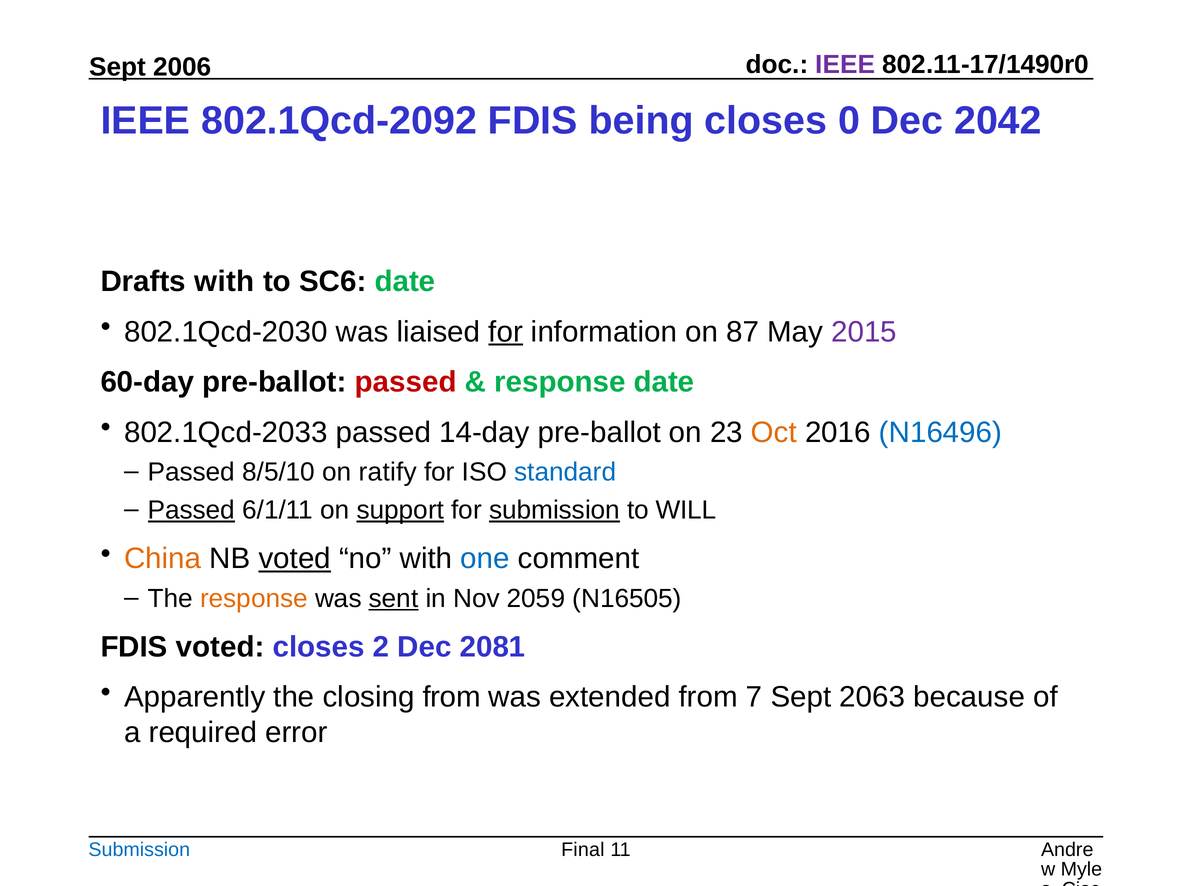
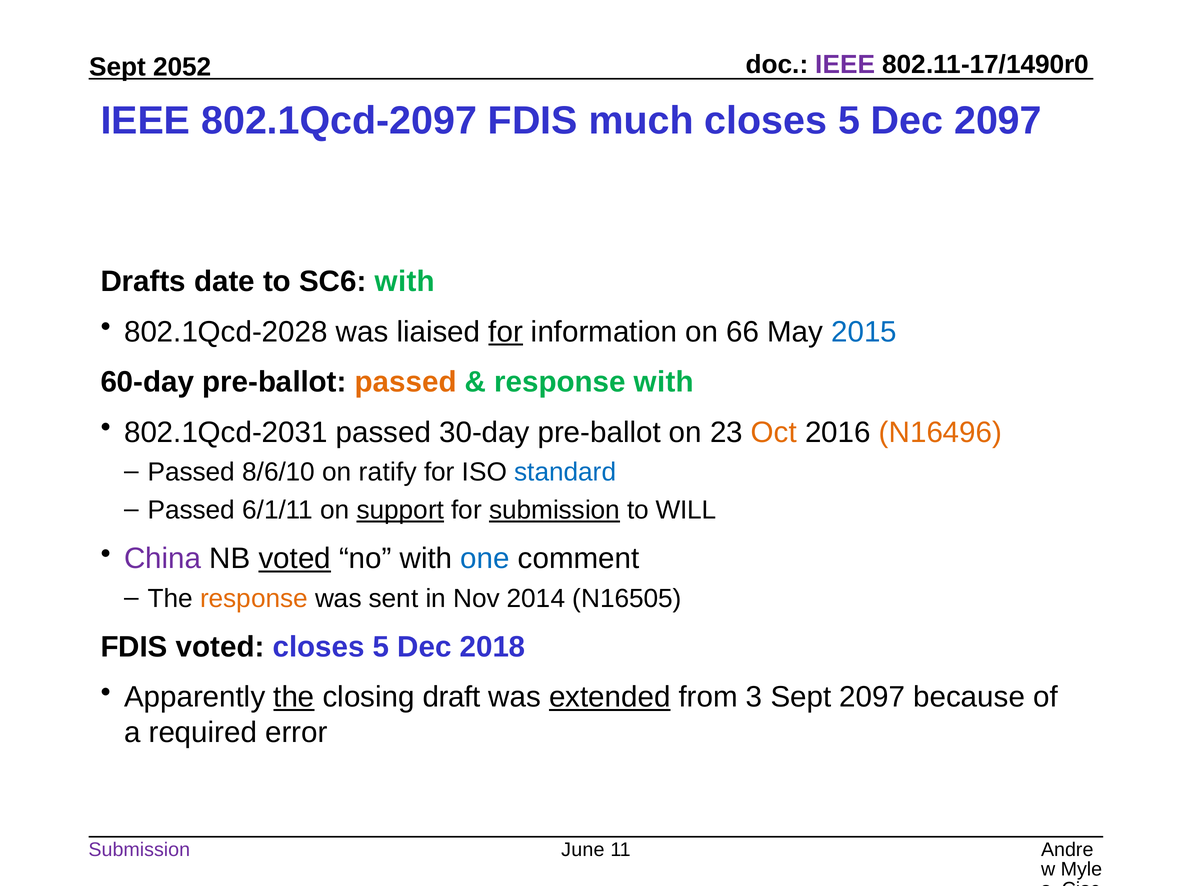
2006: 2006 -> 2052 (182, 67)
802.1Qcd-2092: 802.1Qcd-2092 -> 802.1Qcd-2097 (339, 121)
being: being -> much (641, 121)
0: 0 -> 5 (849, 121)
Dec 2042: 2042 -> 2097 (998, 121)
Drafts with: with -> date (224, 282)
SC6 date: date -> with (405, 282)
802.1Qcd-2030: 802.1Qcd-2030 -> 802.1Qcd-2028 (226, 332)
87: 87 -> 66 (743, 332)
2015 colour: purple -> blue (864, 332)
passed colour: red -> orange (406, 382)
response date: date -> with (664, 382)
802.1Qcd-2033: 802.1Qcd-2033 -> 802.1Qcd-2031 (226, 433)
14-day: 14-day -> 30-day (484, 433)
N16496 colour: blue -> orange (940, 433)
8/5/10: 8/5/10 -> 8/6/10 (279, 472)
Passed underline: present -> none (191, 510)
China colour: orange -> purple (163, 559)
sent underline: present -> none (394, 599)
2059: 2059 -> 2014 (536, 599)
2: 2 -> 5 (381, 647)
2081: 2081 -> 2018 (493, 647)
the underline: none -> present (294, 698)
closing from: from -> draft (452, 698)
extended underline: none -> present (610, 698)
7: 7 -> 3 (754, 698)
Sept 2063: 2063 -> 2097 (872, 698)
Submission colour: blue -> purple (139, 850)
Final: Final -> June (583, 850)
